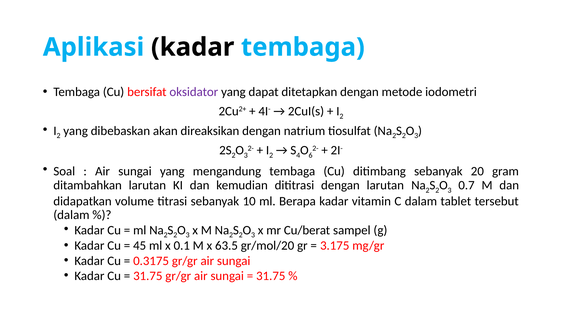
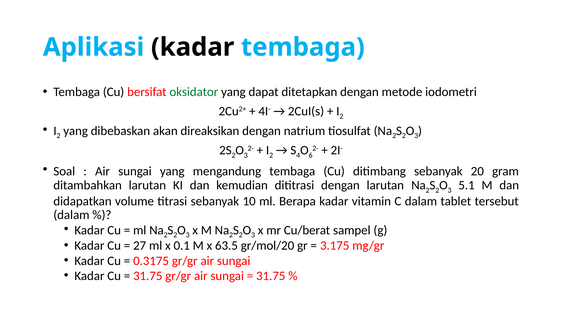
oksidator colour: purple -> green (194, 92)
0.7: 0.7 -> 5.1 (466, 185)
45: 45 -> 27 (140, 246)
